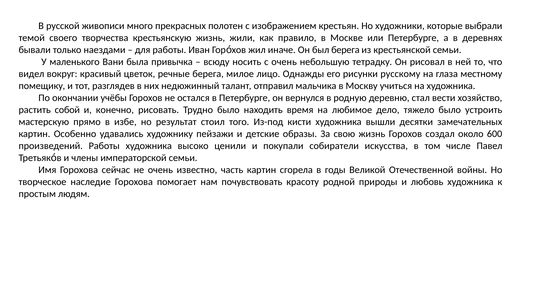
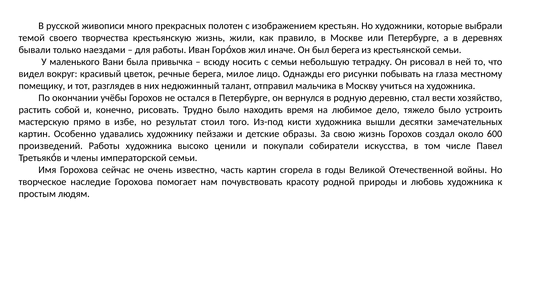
с очень: очень -> семьи (284, 62)
русскому: русскому -> побывать (400, 74)
